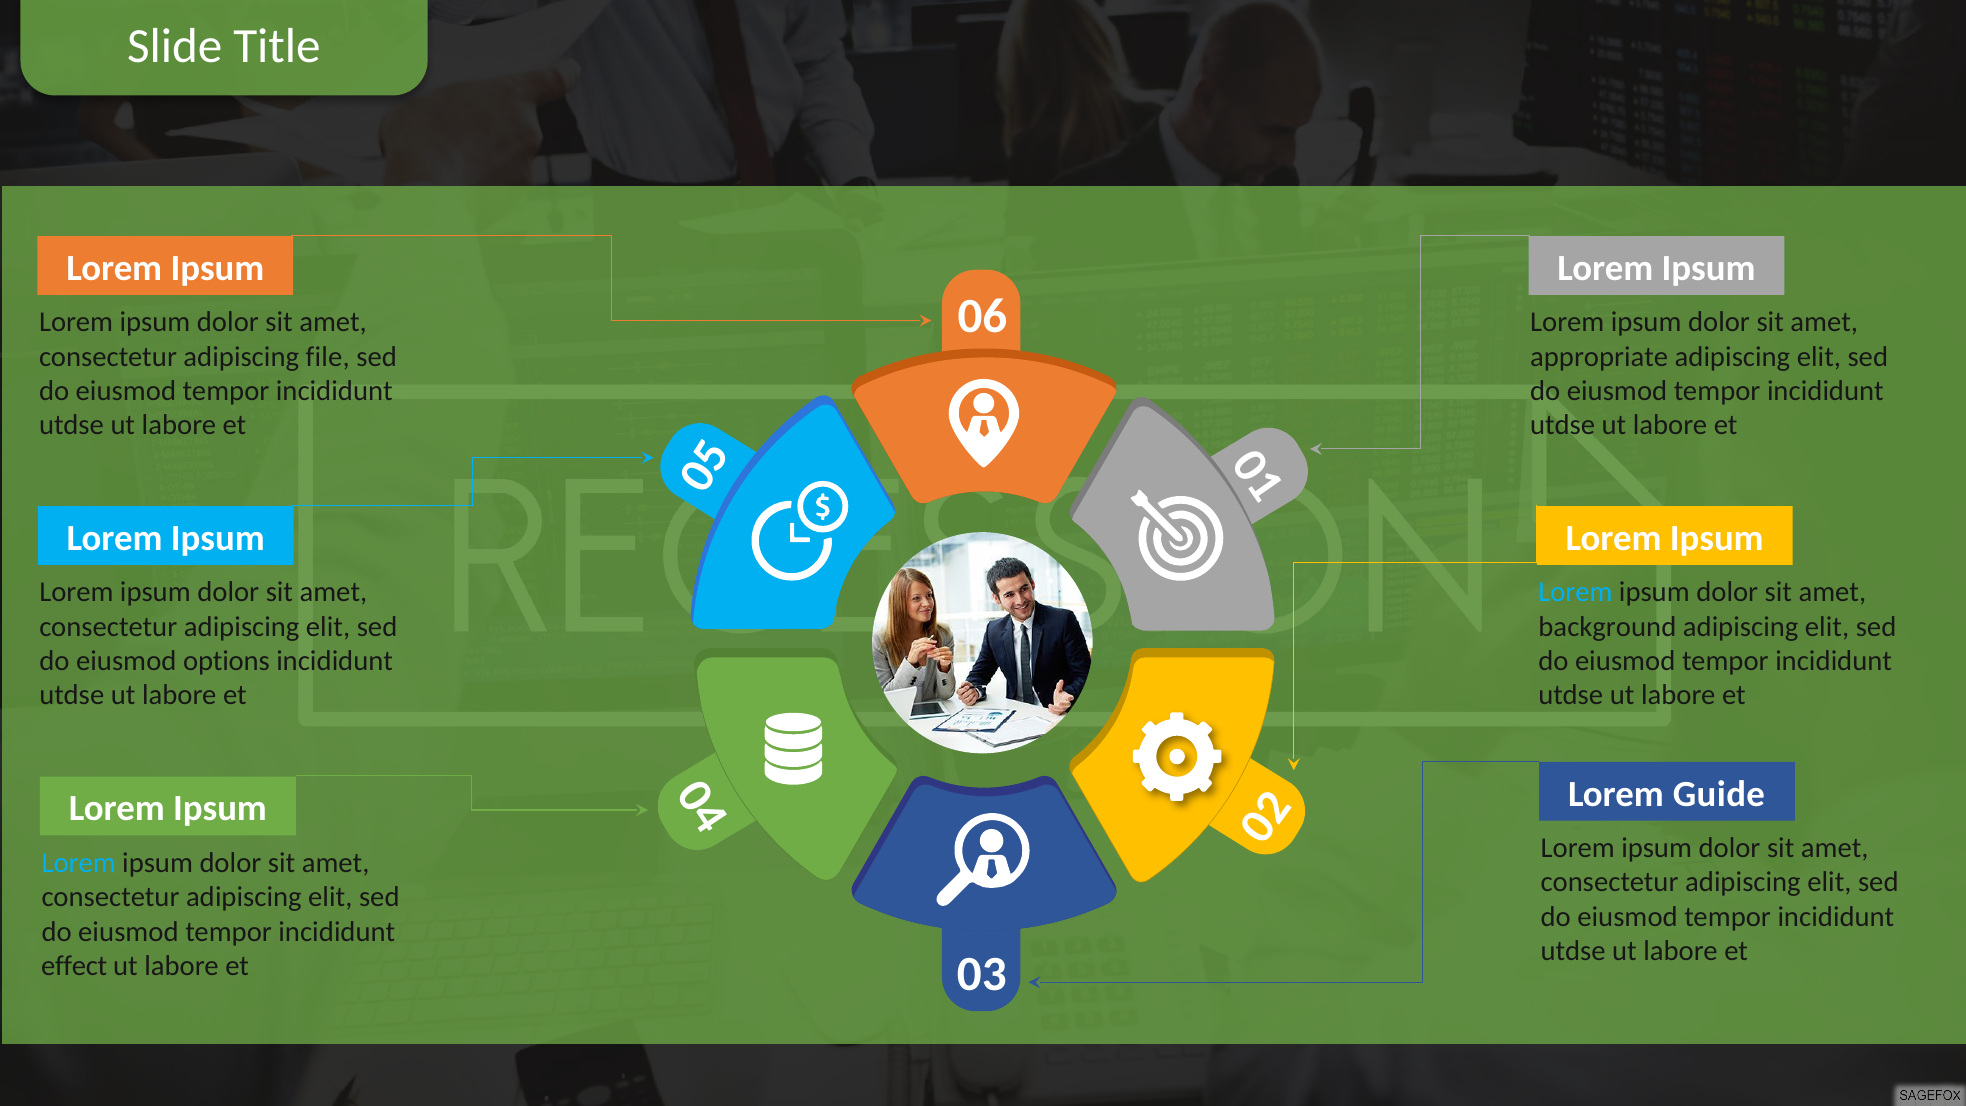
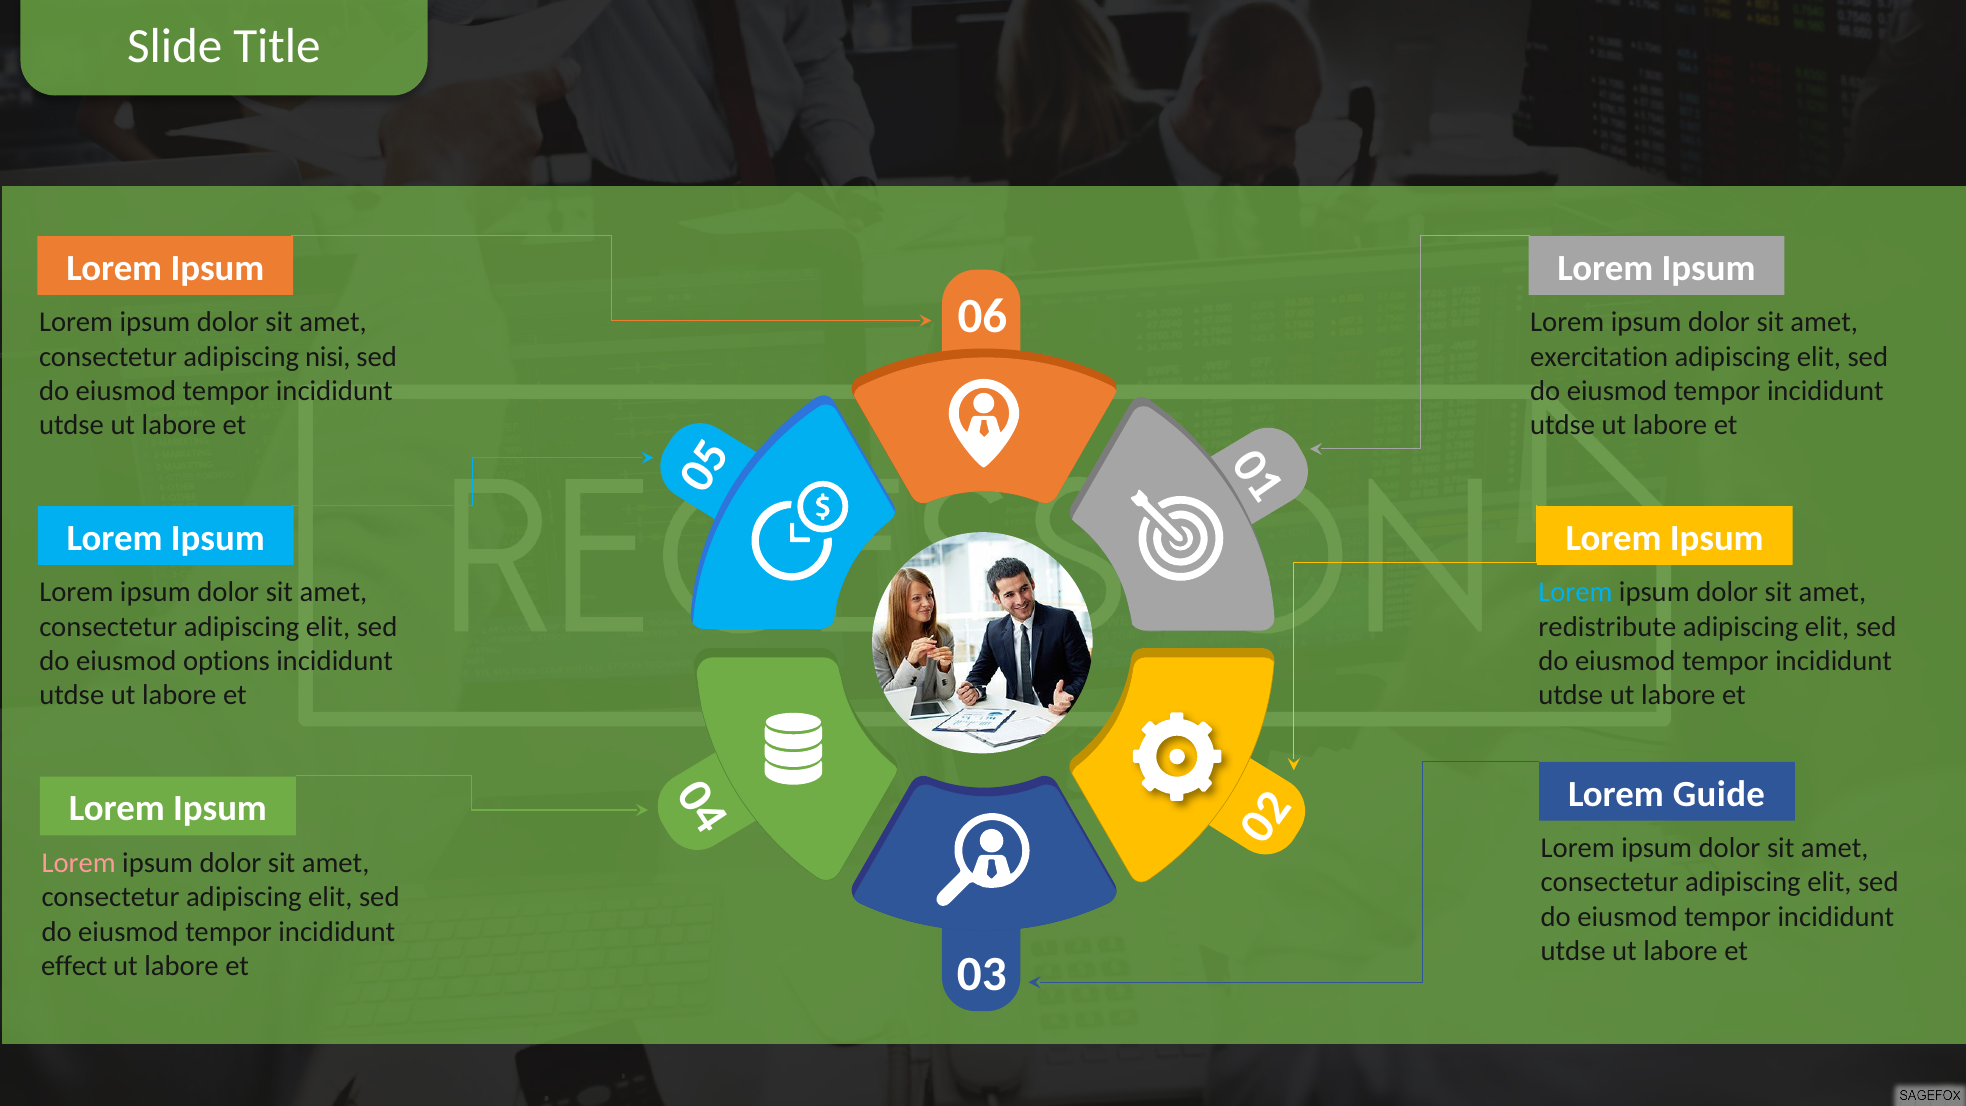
file: file -> nisi (328, 357)
appropriate: appropriate -> exercitation (1599, 357)
background: background -> redistribute (1607, 627)
Lorem colour: light blue -> pink (79, 863)
